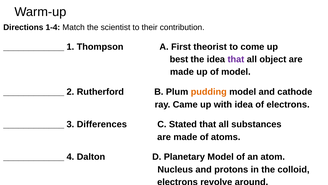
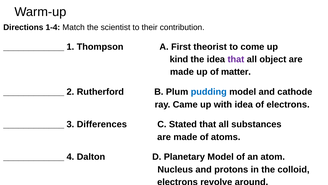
best: best -> kind (179, 59)
of model: model -> matter (236, 72)
pudding colour: orange -> blue (209, 92)
